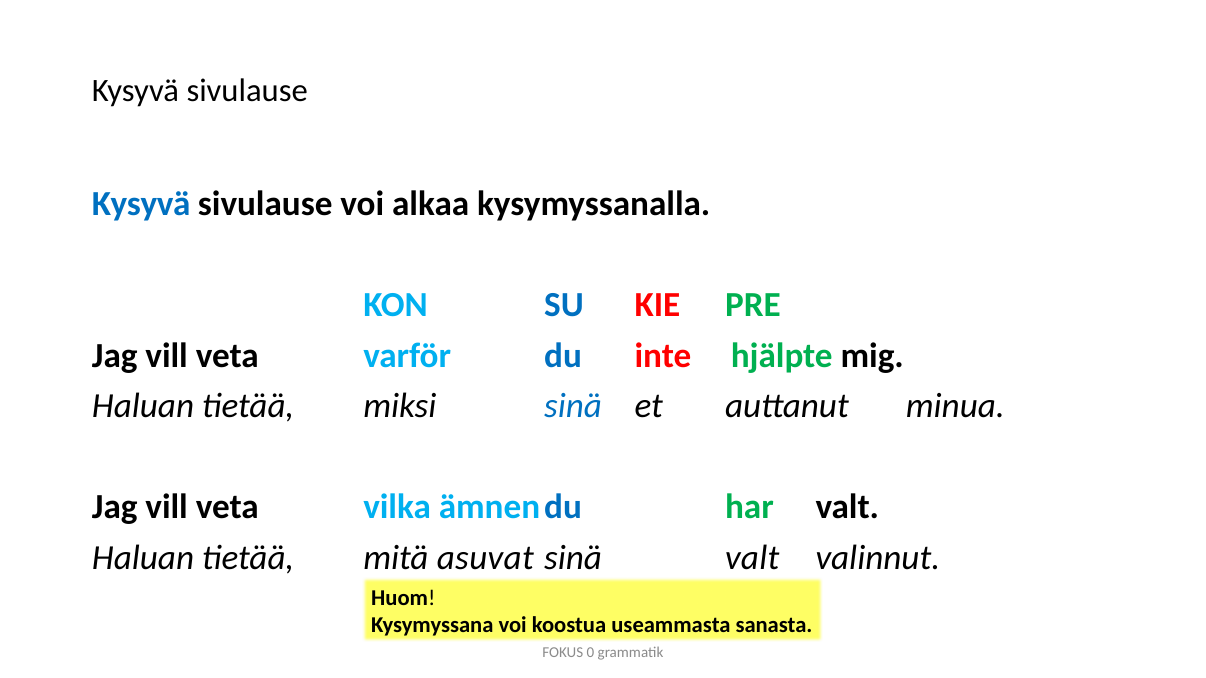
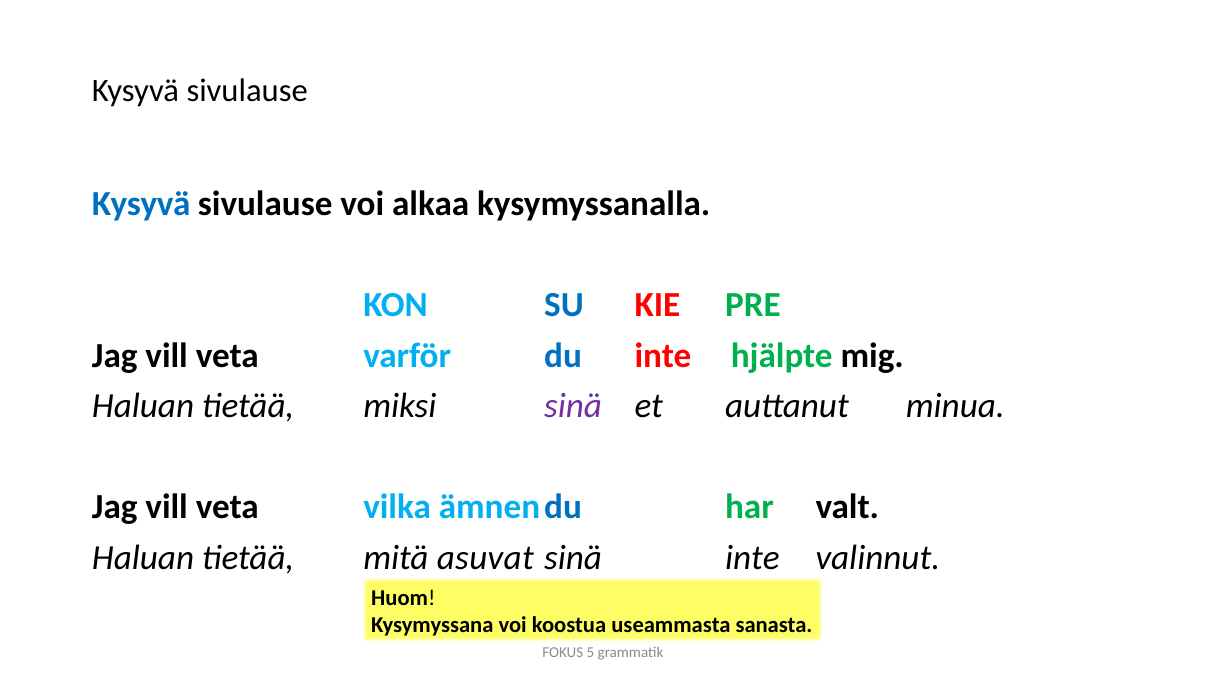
sinä colour: blue -> purple (573, 406)
sinä valt: valt -> inte (752, 558)
0: 0 -> 5 (591, 653)
